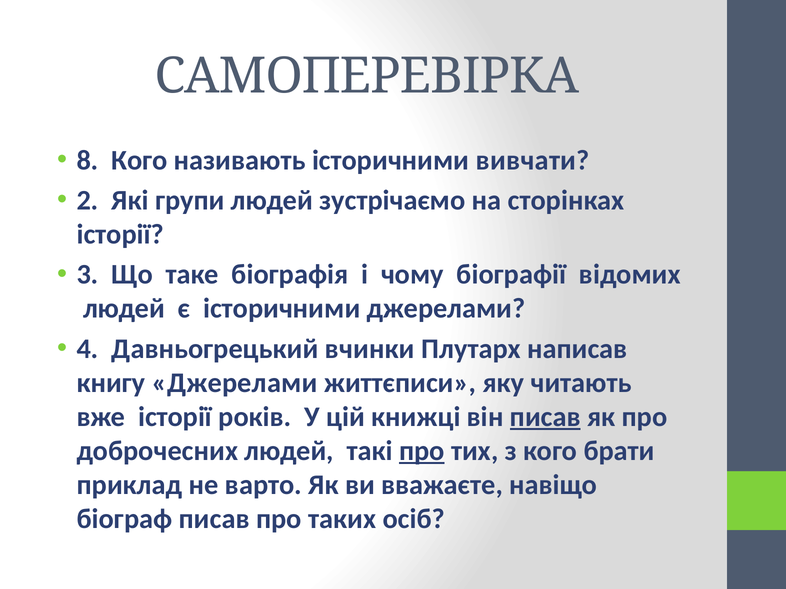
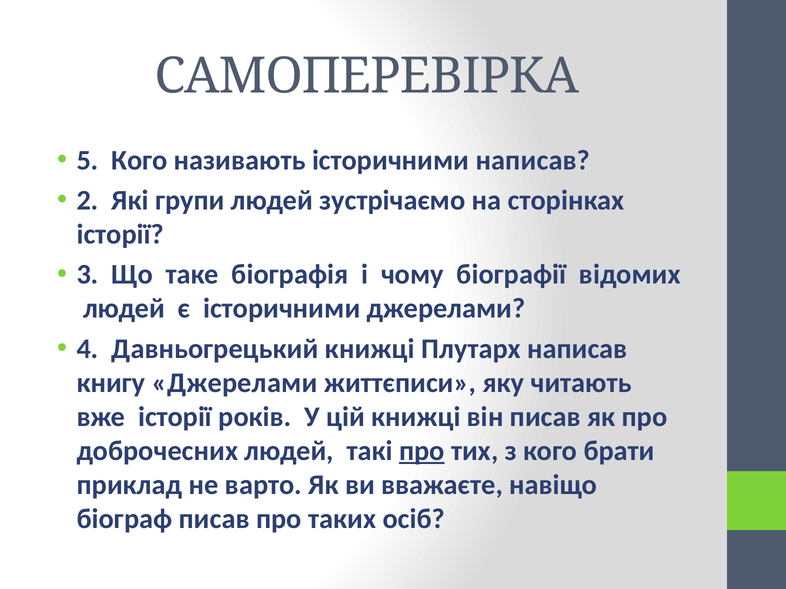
8: 8 -> 5 (88, 160)
історичними вивчати: вивчати -> написав (533, 160)
Давньогрецький вчинки: вчинки -> книжці (370, 349)
писав underline: present -> none (545, 417)
